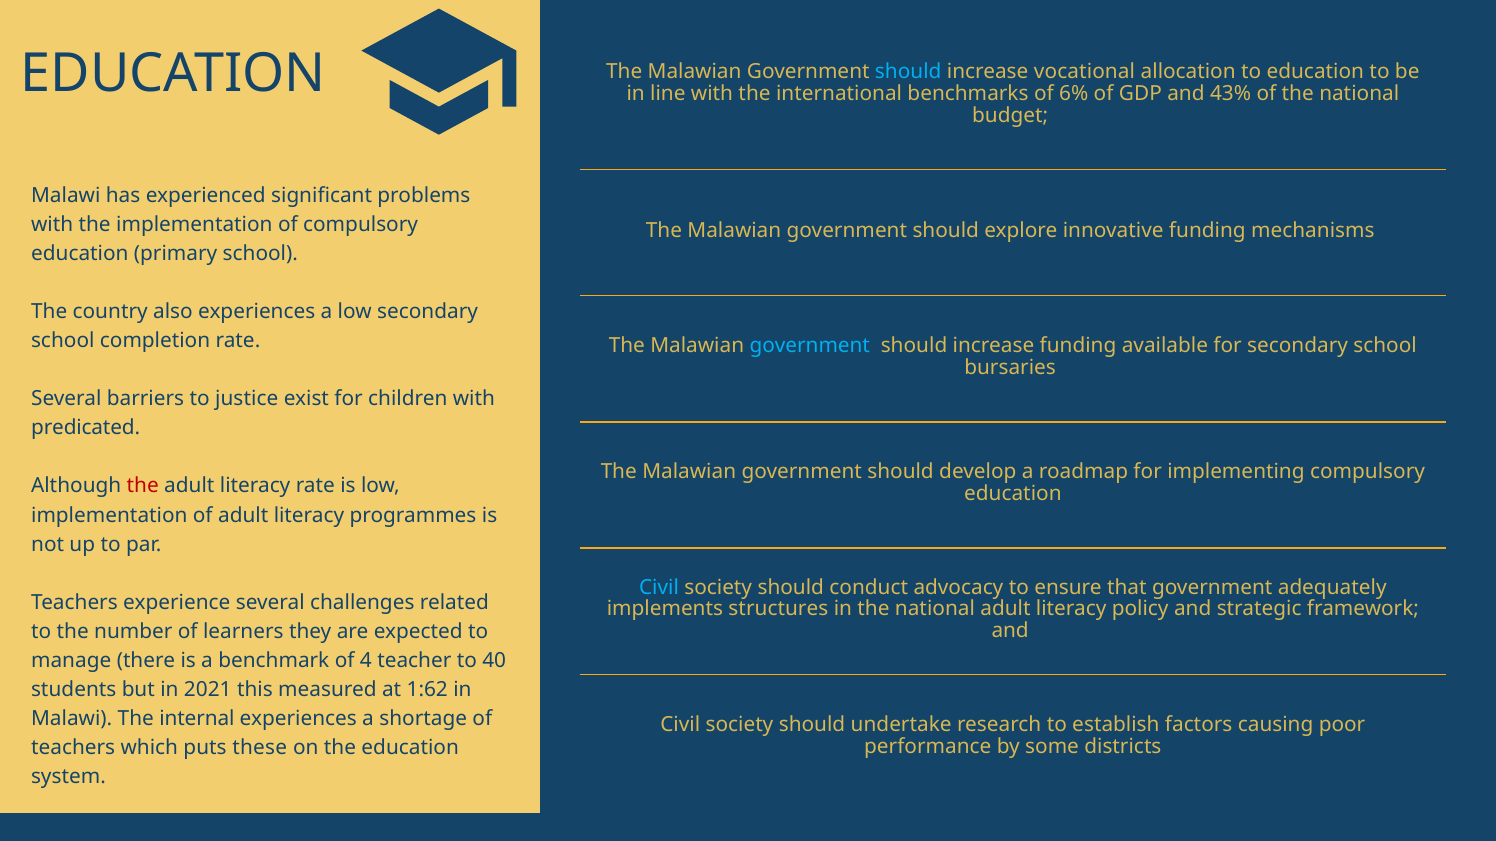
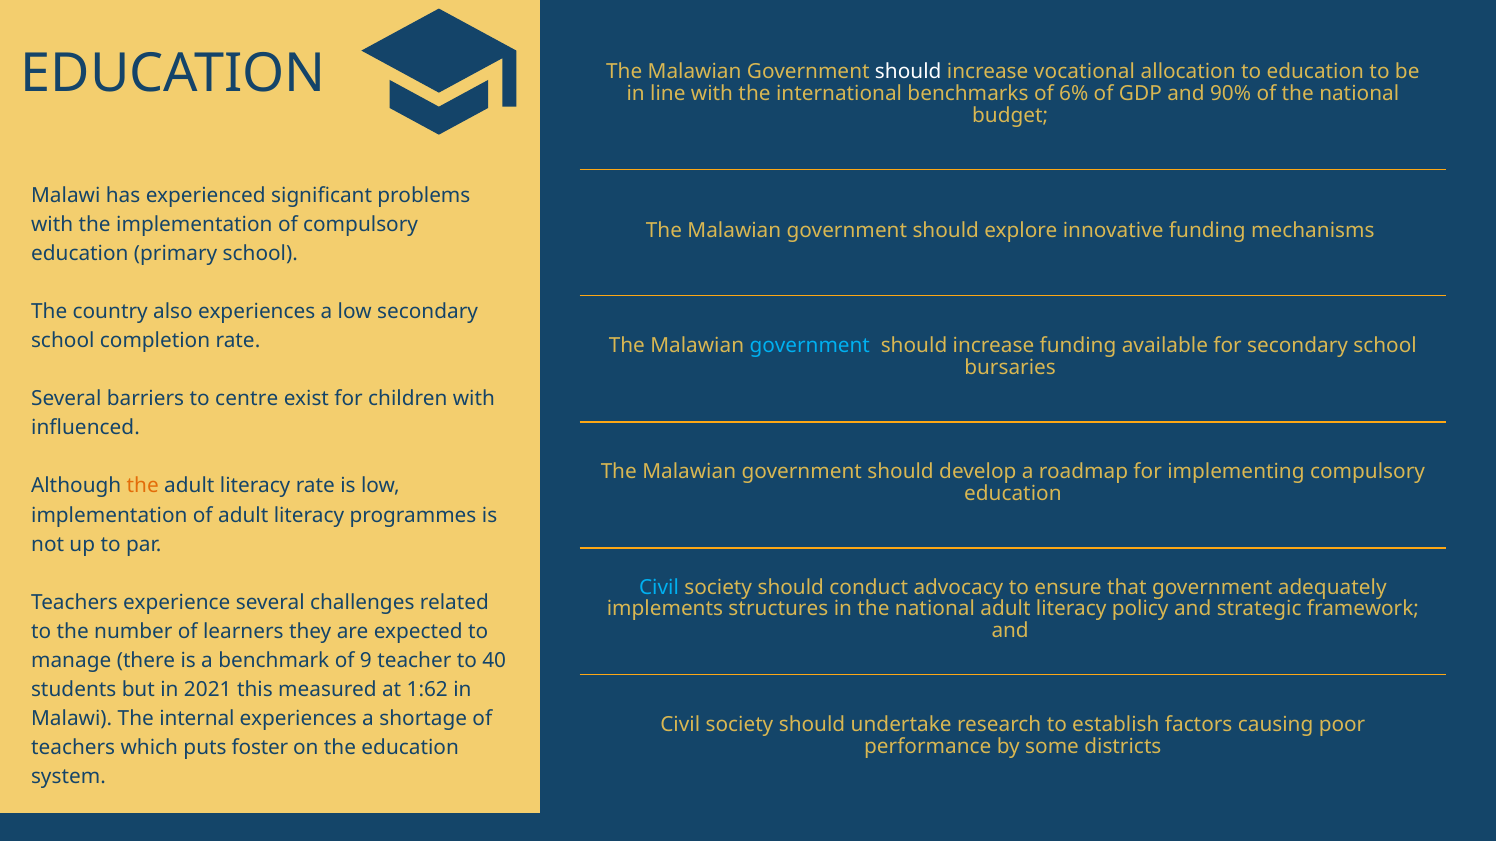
should colour: light blue -> white (908, 72)
43%: 43% -> 90% (1231, 93)
justice: justice -> centre (247, 399)
predicated: predicated -> influenced (86, 428)
the colour: red -> orange (143, 486)
4: 4 -> 9 (366, 661)
these: these -> foster (260, 748)
